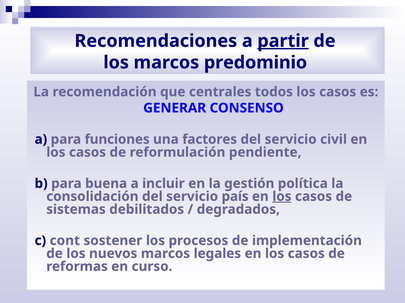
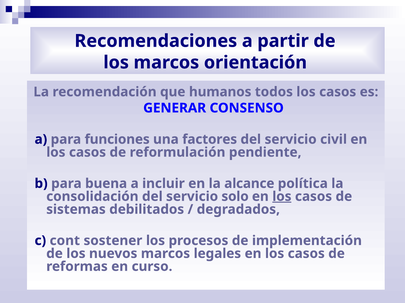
partir underline: present -> none (283, 41)
predominio: predominio -> orientación (255, 63)
centrales: centrales -> humanos (220, 92)
gestión: gestión -> alcance (249, 184)
país: país -> solo (235, 197)
